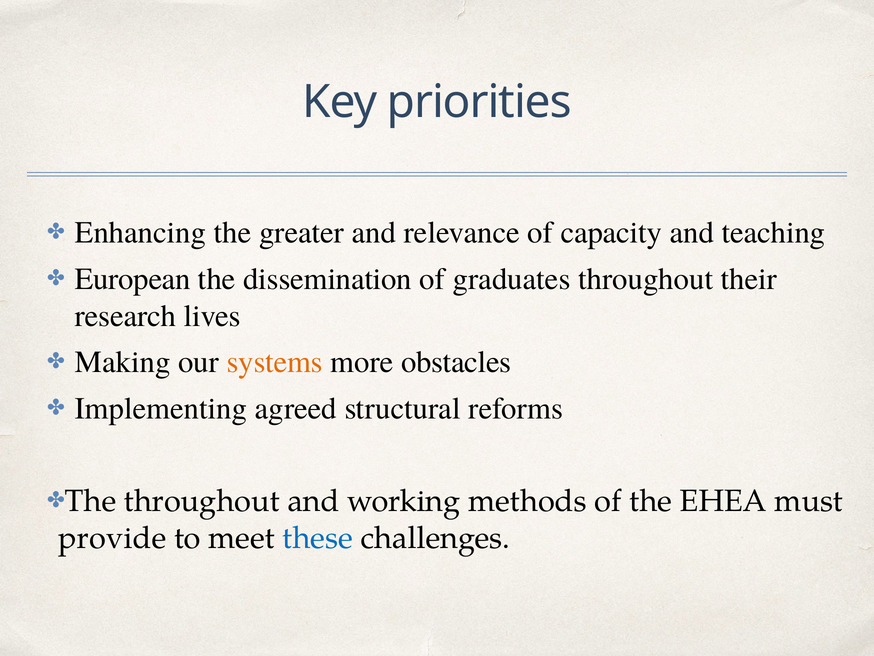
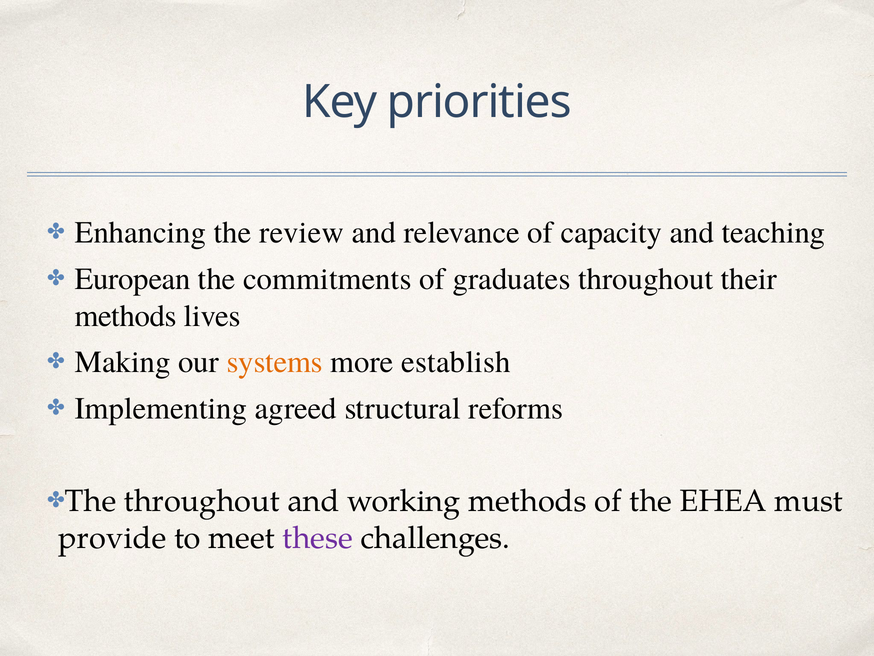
greater: greater -> review (301, 233)
dissemination: dissemination -> commitments (327, 279)
research: research -> methods (126, 316)
obstacles: obstacles -> establish (456, 362)
these colour: blue -> purple (318, 538)
